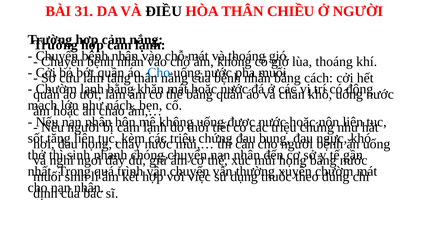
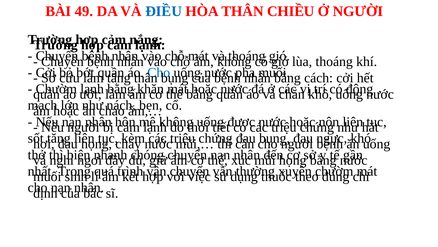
31: 31 -> 49 (84, 11)
ĐIỀU colour: black -> blue (164, 11)
nắng: nắng -> bụng (175, 78)
sinh: sinh -> biện (79, 154)
